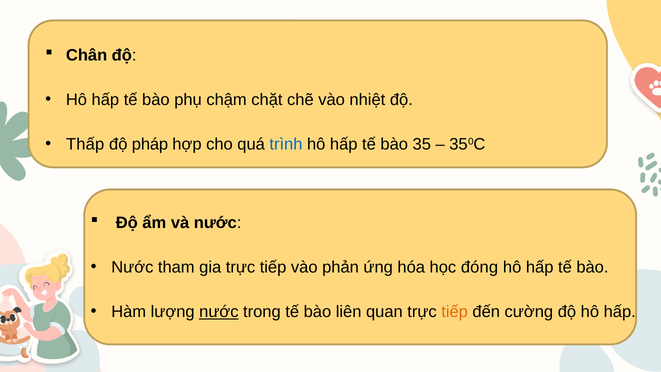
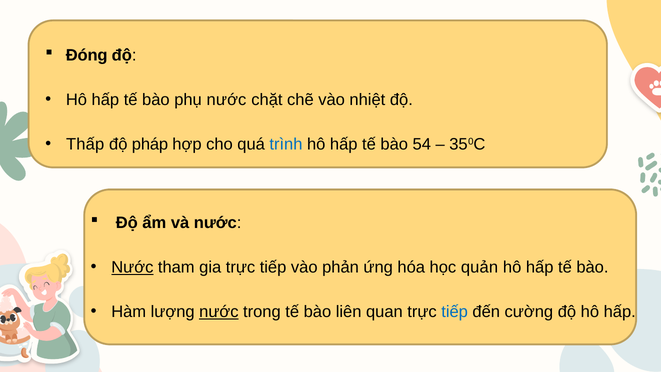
Chân: Chân -> Đóng (87, 55)
phụ chậm: chậm -> nước (226, 100)
35: 35 -> 54 (422, 144)
Nước underline: none -> present (132, 267)
đóng: đóng -> quản (480, 267)
tiếp colour: orange -> blue (455, 312)
